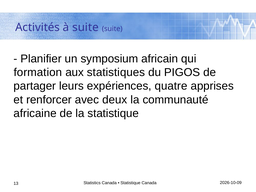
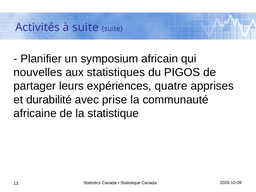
formation: formation -> nouvelles (38, 72)
renforcer: renforcer -> durabilité (49, 100)
deux: deux -> prise (115, 100)
